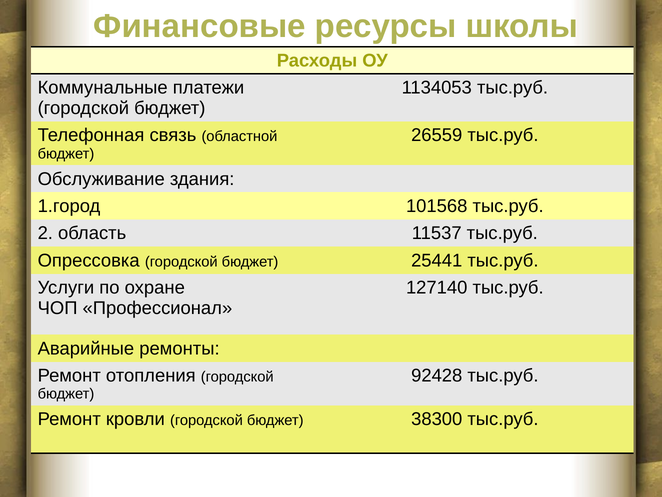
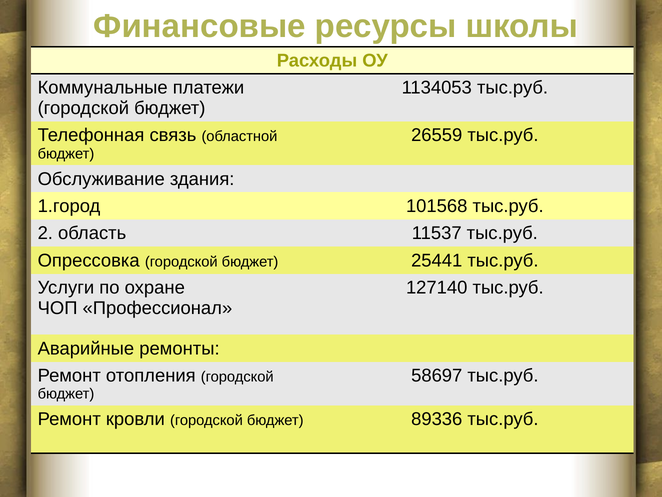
92428: 92428 -> 58697 (437, 375)
38300: 38300 -> 89336 (437, 419)
